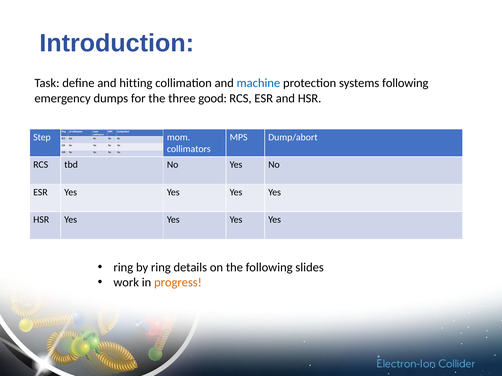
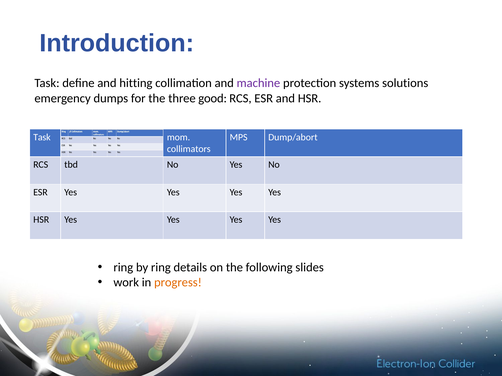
machine colour: blue -> purple (258, 83)
systems following: following -> solutions (405, 83)
Step: Step -> Task (42, 137)
